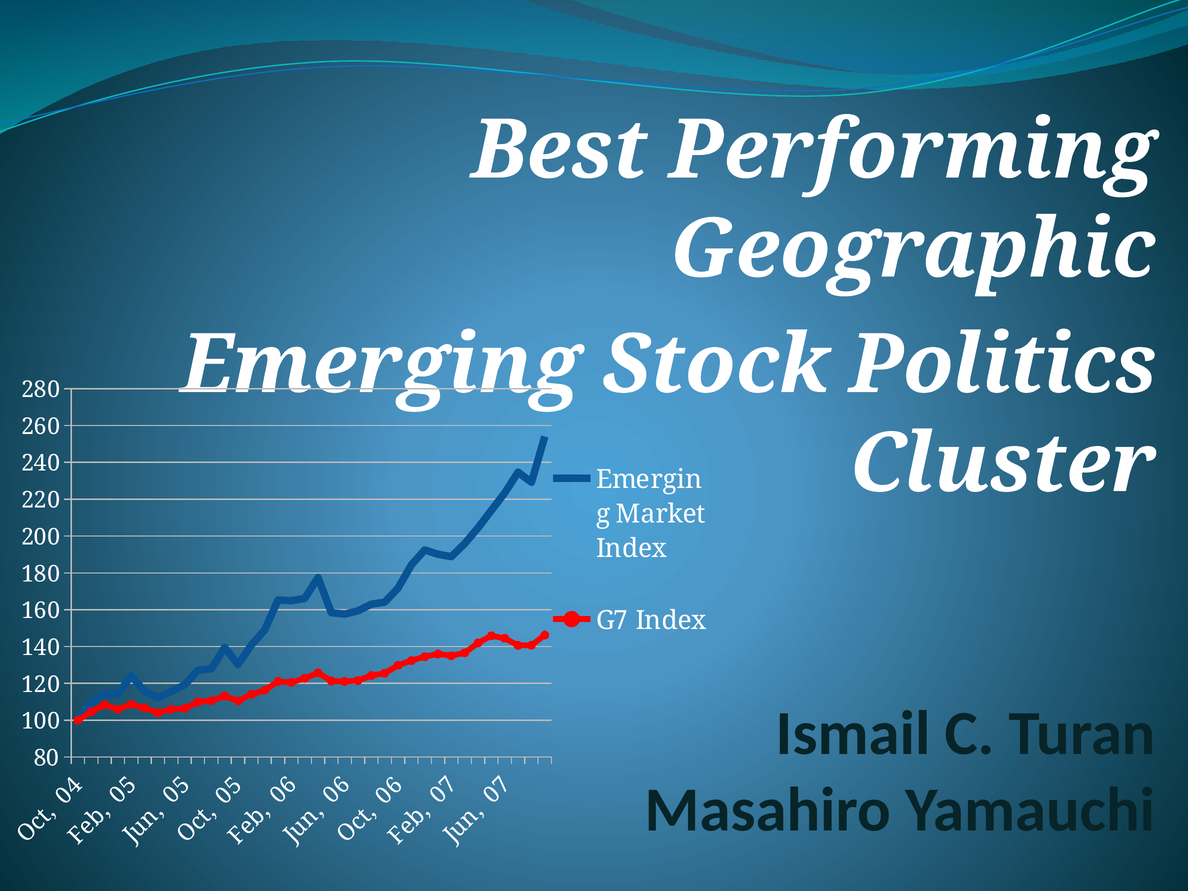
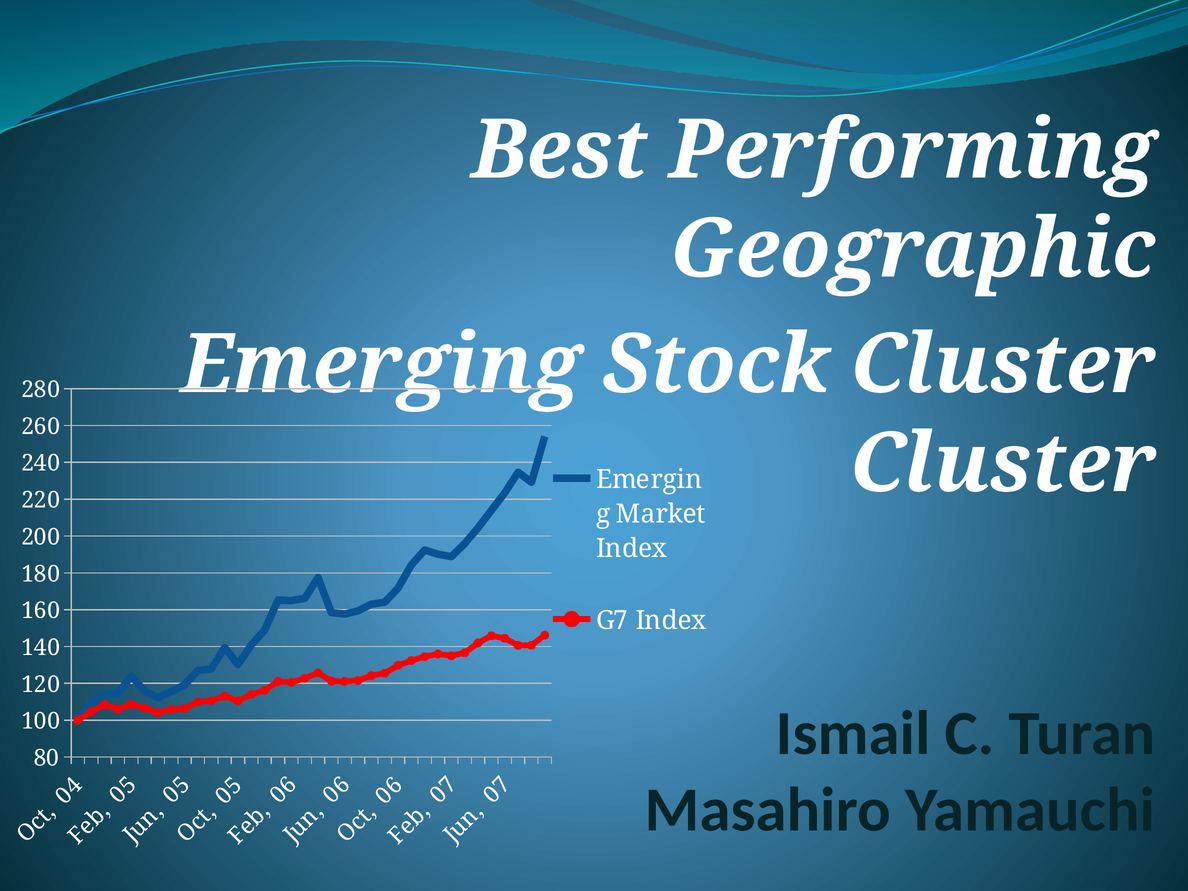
Stock Politics: Politics -> Cluster (1003, 365)
